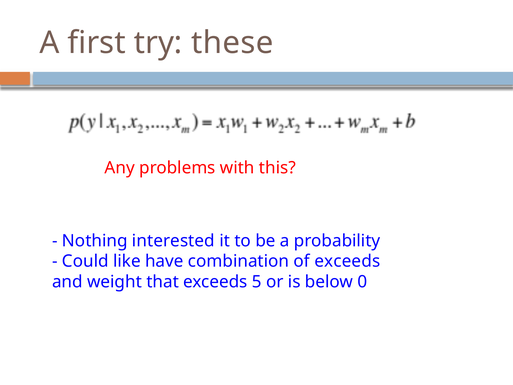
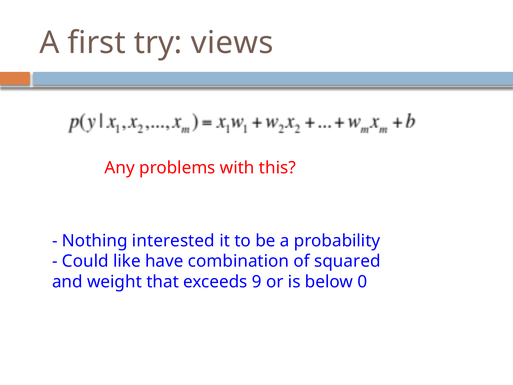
these: these -> views (232, 43)
of exceeds: exceeds -> squared (347, 261)
5: 5 -> 9 (257, 282)
